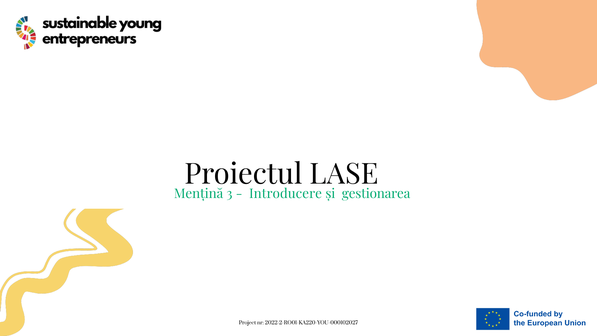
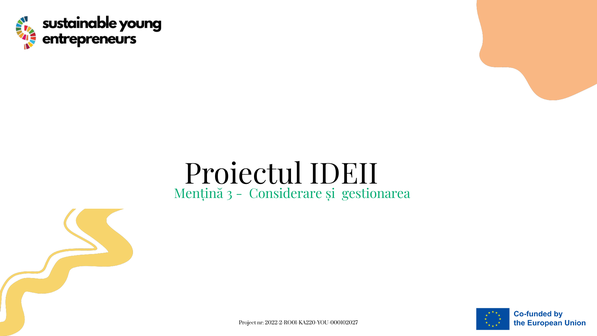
LASE: LASE -> IDEII (344, 174)
Introducere: Introducere -> Considerare (286, 194)
